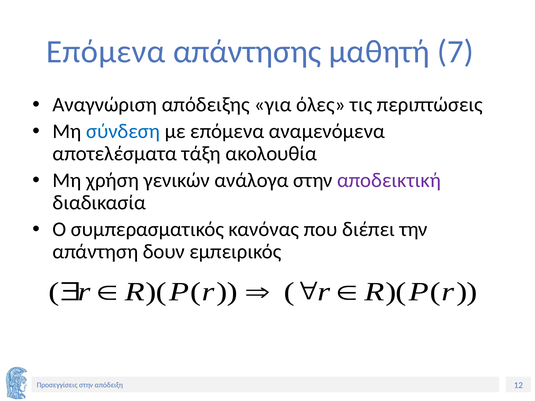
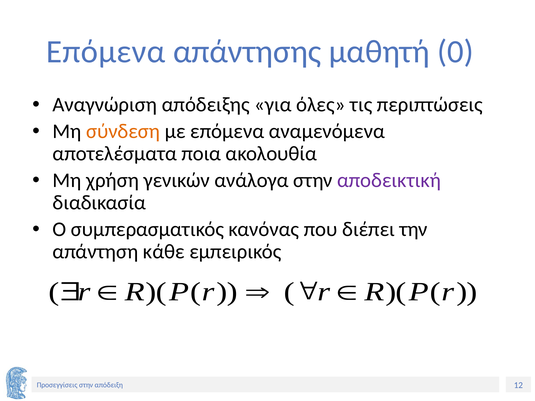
7: 7 -> 0 (455, 52)
σύνδεση colour: blue -> orange (123, 131)
τάξη: τάξη -> ποια (201, 154)
δουν: δουν -> κάθε (164, 252)
